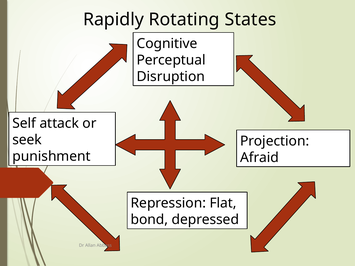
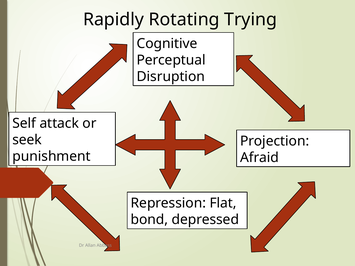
States: States -> Trying (251, 20)
